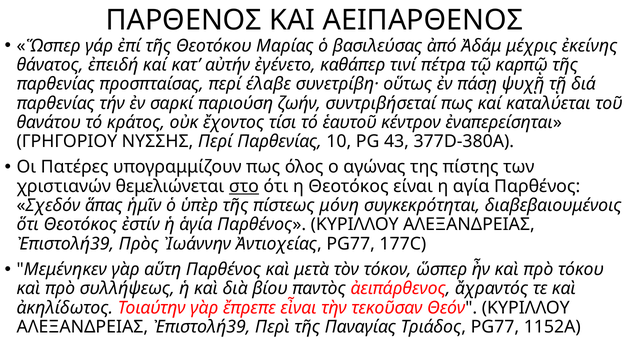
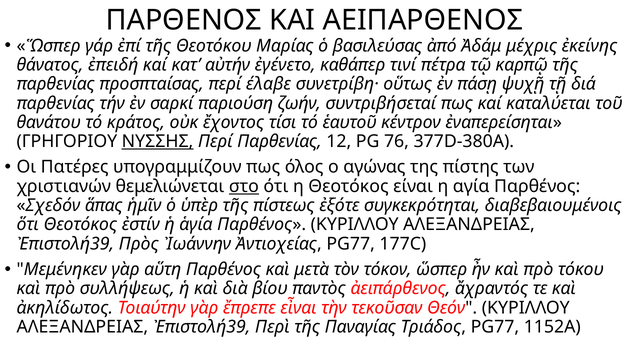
ΝΥΣΣΗΣ underline: none -> present (158, 141)
10: 10 -> 12 (339, 141)
43: 43 -> 76 (396, 141)
μόνη: μόνη -> ἐξότε (339, 205)
